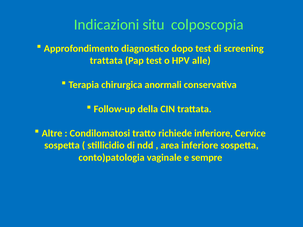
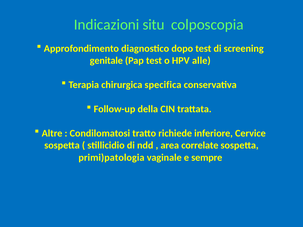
trattata: trattata -> genitale (106, 61)
anormali: anormali -> specifica (163, 85)
area inferiore: inferiore -> correlate (200, 146)
conto)patologia: conto)patologia -> primi)patologia (111, 158)
